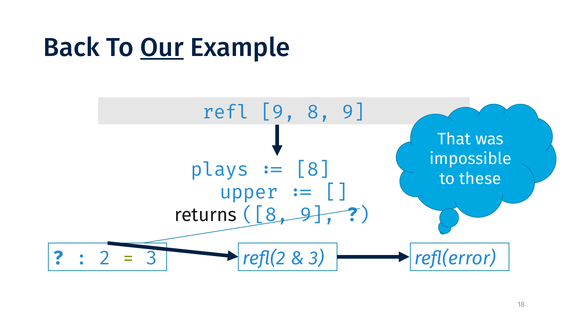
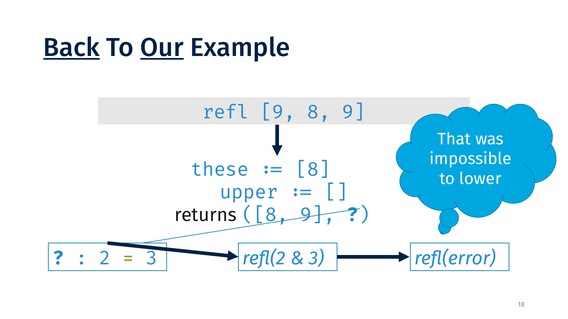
Back underline: none -> present (72, 48)
plays: plays -> these (220, 170)
these: these -> lower (480, 179)
